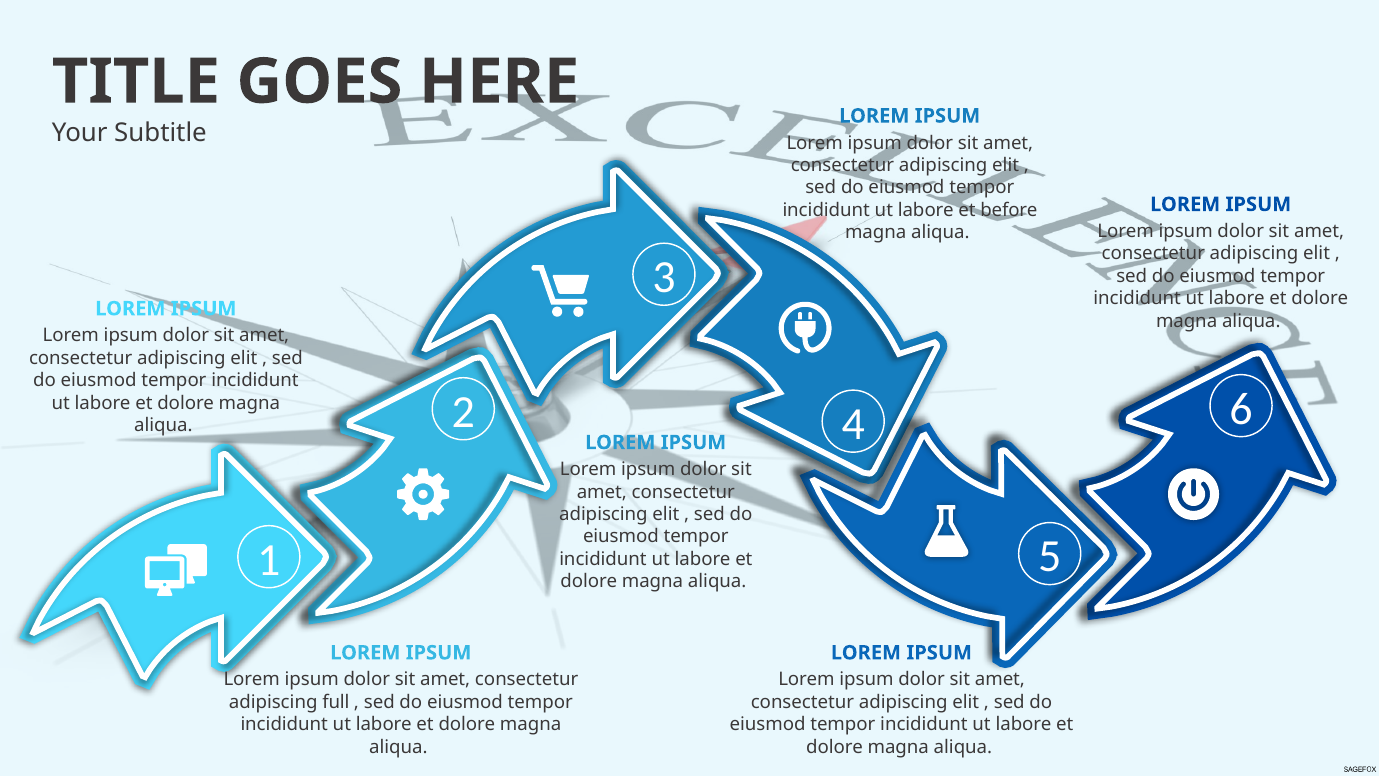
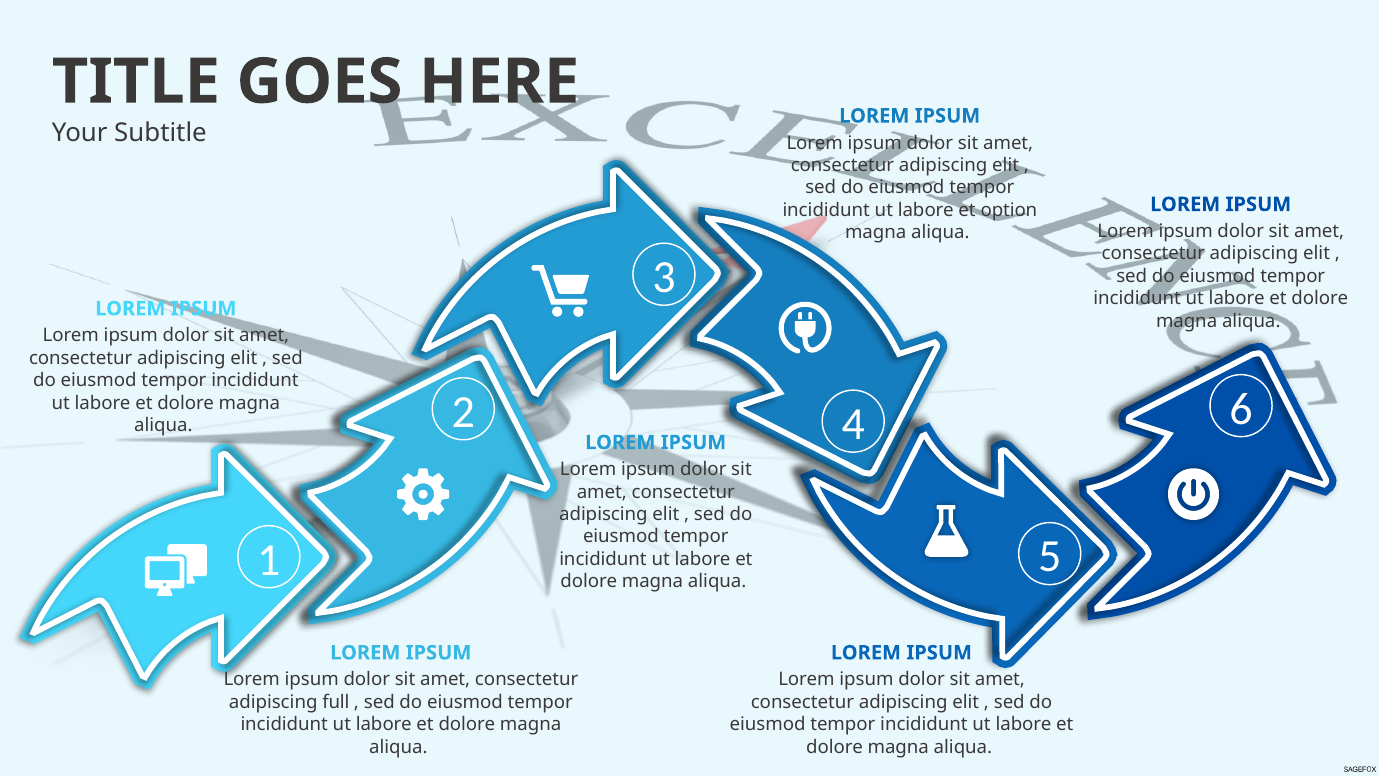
before: before -> option (1009, 210)
